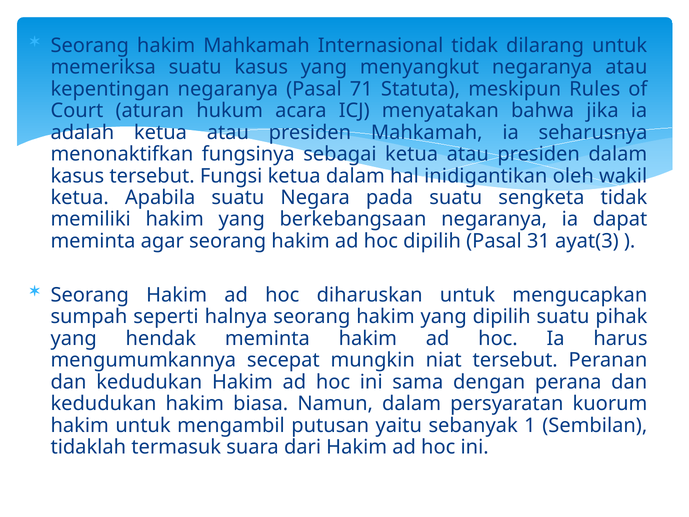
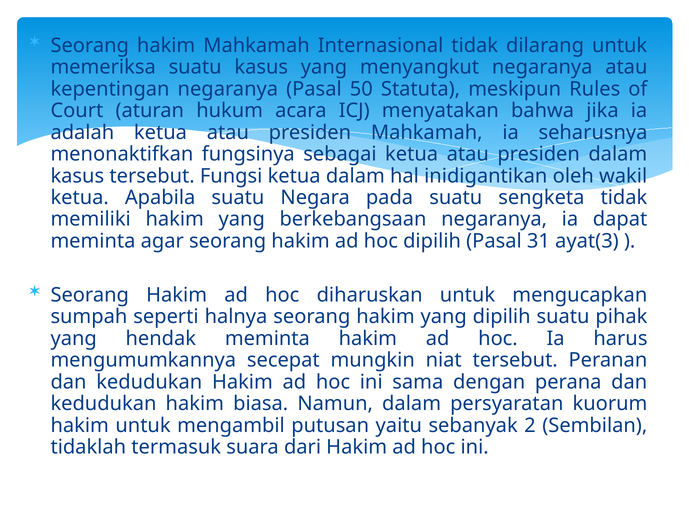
71: 71 -> 50 (361, 89)
1: 1 -> 2 (530, 425)
